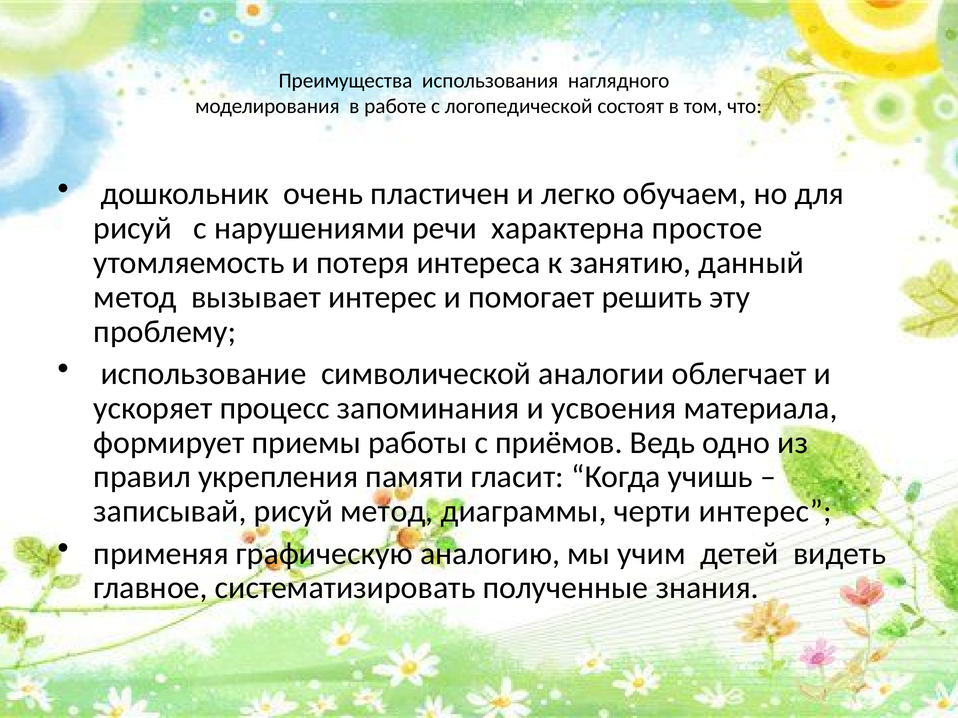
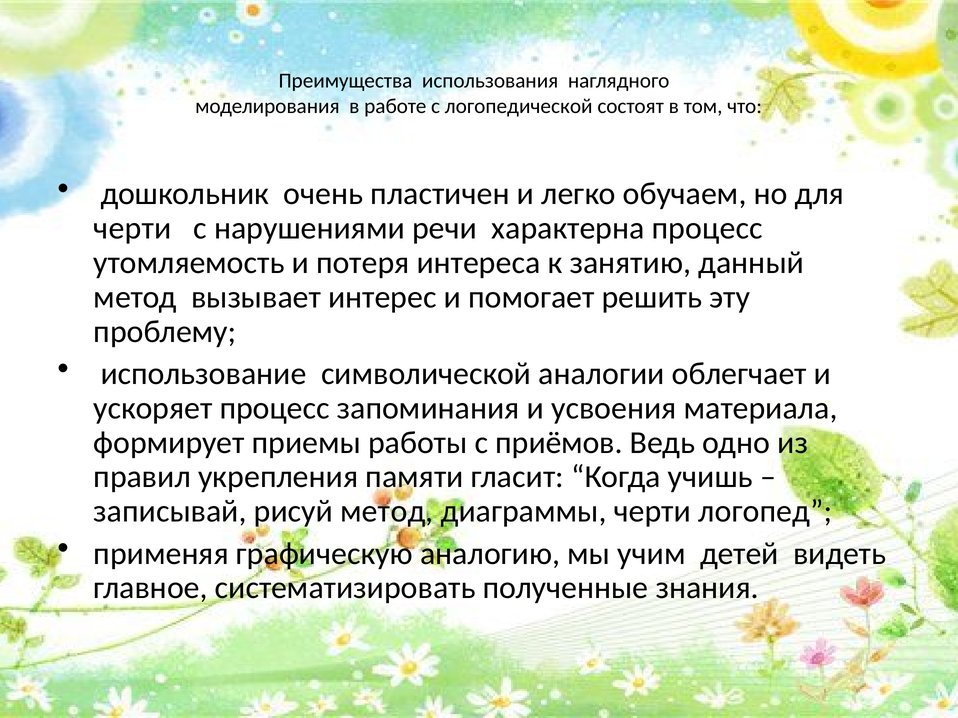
рисуй: рисуй -> черти (133, 228)
характерна простое: простое -> процесс (707, 228)
черти интерес: интерес -> логопед (765, 512)
